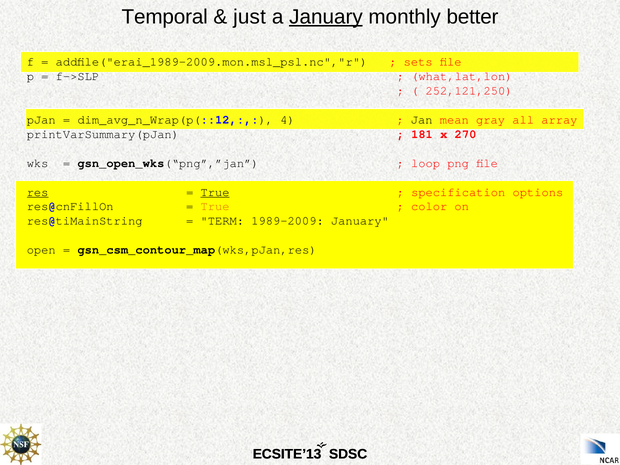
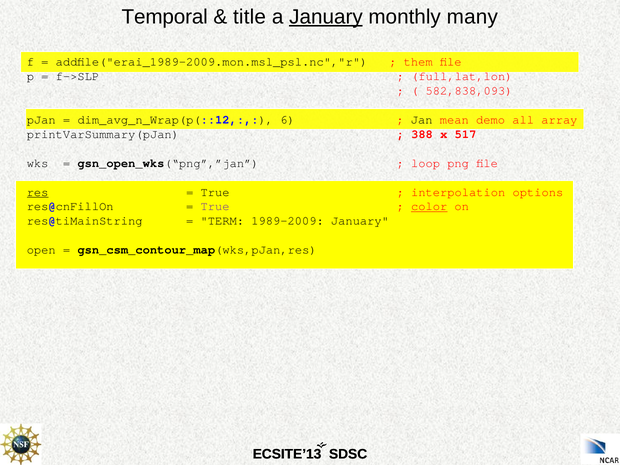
just: just -> title (250, 17)
better: better -> many (472, 17)
sets: sets -> them (418, 62)
what,lat,lon: what,lat,lon -> full,lat,lon (462, 76)
252,121,250: 252,121,250 -> 582,838,093 (469, 91)
4: 4 -> 6 (288, 120)
gray: gray -> demo (491, 120)
181: 181 -> 388 (422, 134)
270: 270 -> 517 (465, 134)
True underline: present -> none (215, 192)
specification: specification -> interpolation (458, 192)
True colour: orange -> purple (215, 207)
color underline: none -> present (429, 207)
